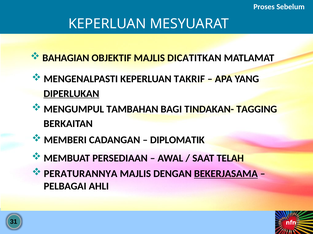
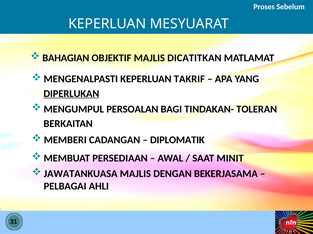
TAMBAHAN: TAMBAHAN -> PERSOALAN (132, 109)
TAGGING: TAGGING -> TOLERAN (257, 109)
TELAH: TELAH -> MINIT (230, 159)
PERATURANNYA: PERATURANNYA -> JAWATANKUASA (81, 174)
BEKERJASAMA underline: present -> none (226, 174)
